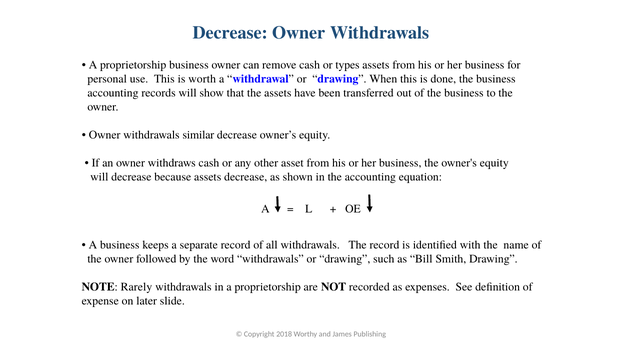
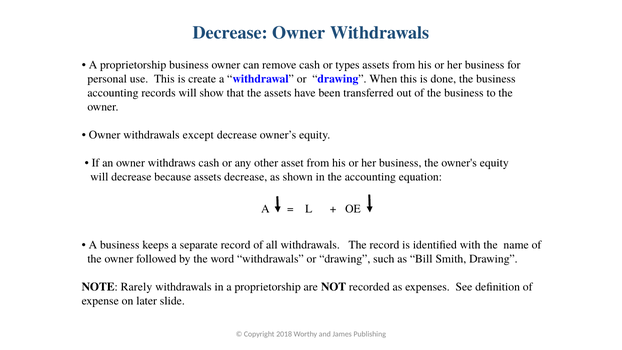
worth: worth -> create (202, 79)
similar: similar -> except (198, 135)
